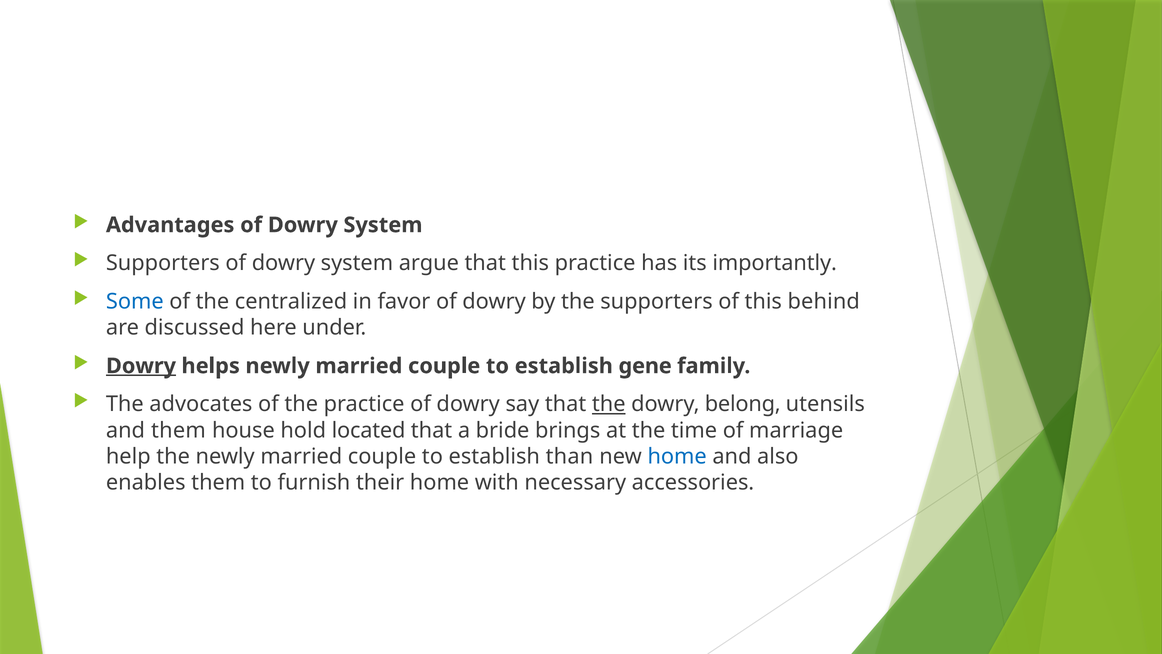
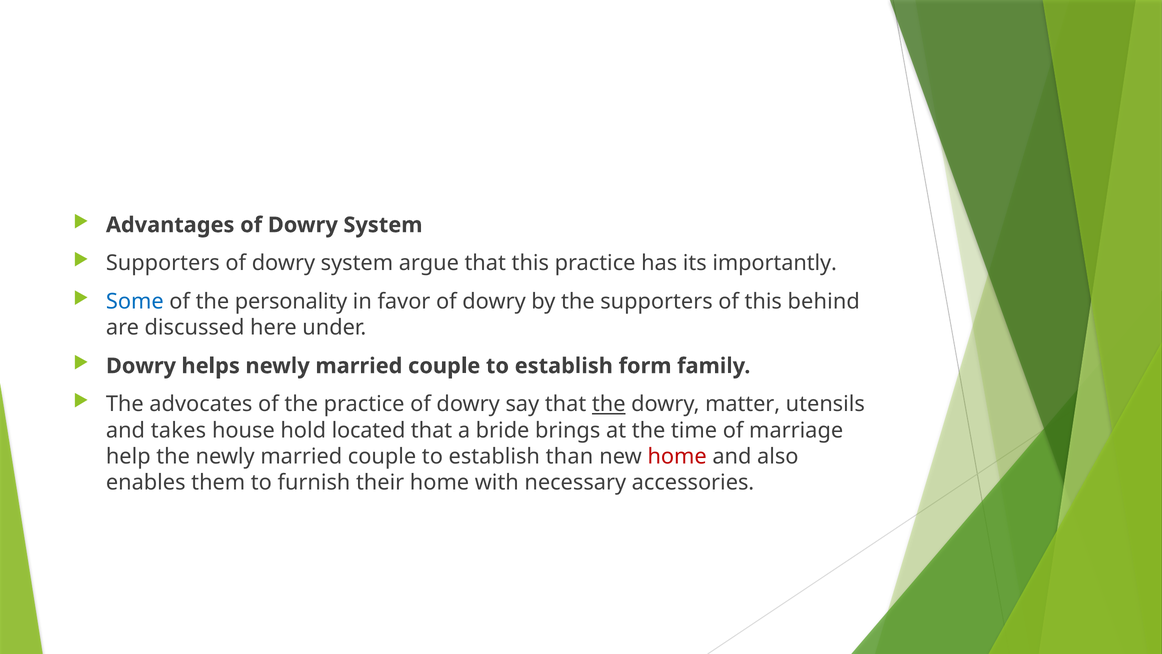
centralized: centralized -> personality (291, 301)
Dowry underline: present -> none (141, 366)
gene: gene -> form (645, 366)
belong: belong -> matter (743, 404)
and them: them -> takes (178, 430)
home colour: blue -> red (677, 456)
